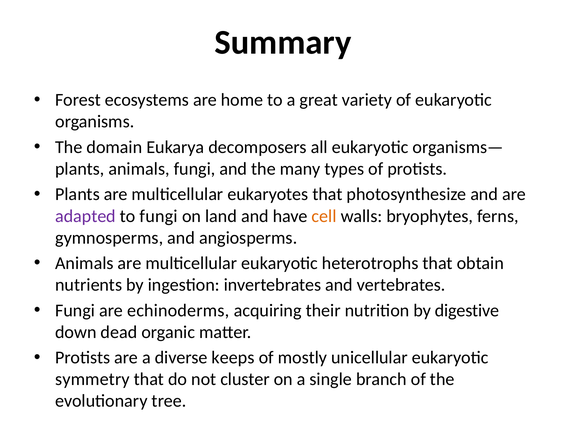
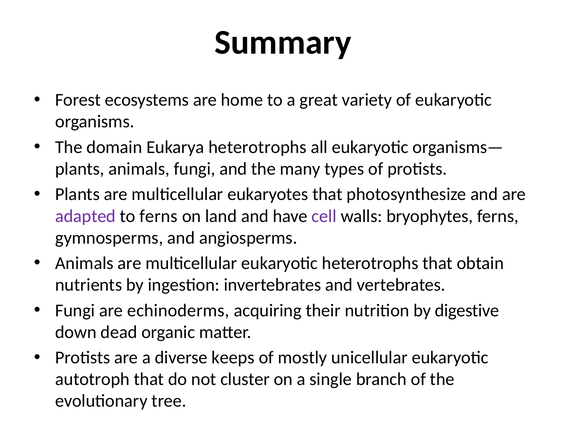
Eukarya decomposers: decomposers -> heterotrophs (258, 147)
to fungi: fungi -> ferns (159, 216)
cell colour: orange -> purple (324, 216)
symmetry: symmetry -> autotroph (92, 379)
